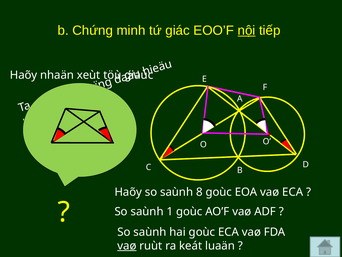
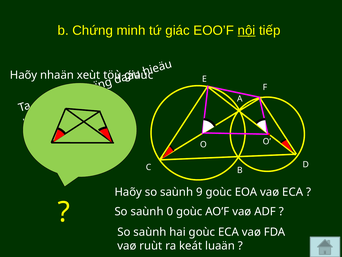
8: 8 -> 9 (199, 192)
1: 1 -> 0 (170, 211)
vaø underline: present -> none (127, 245)
